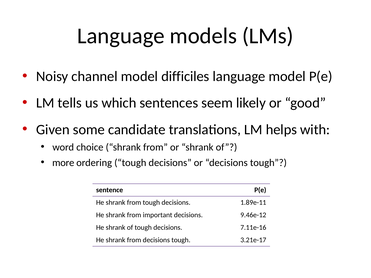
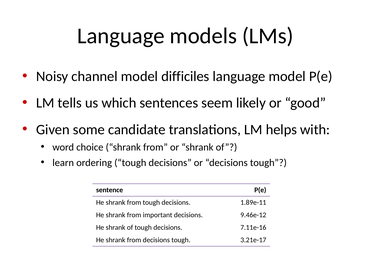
more: more -> learn (63, 163)
